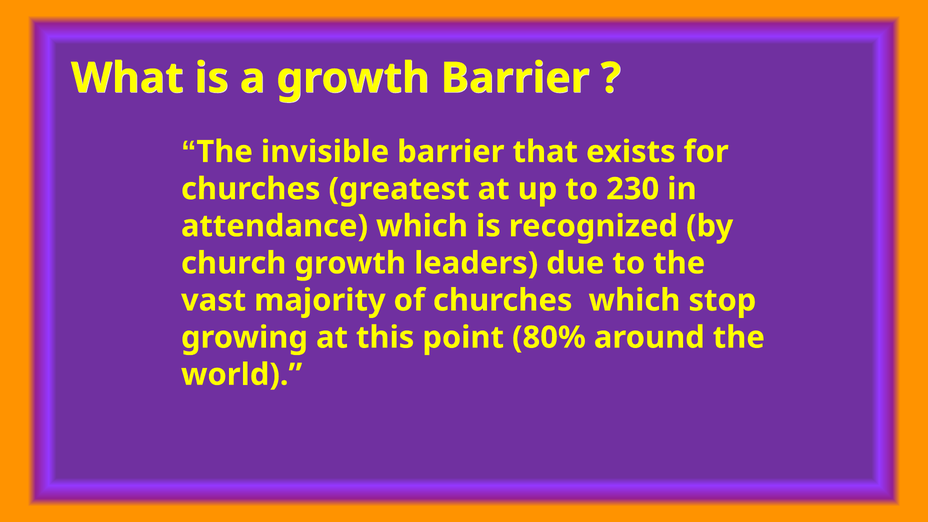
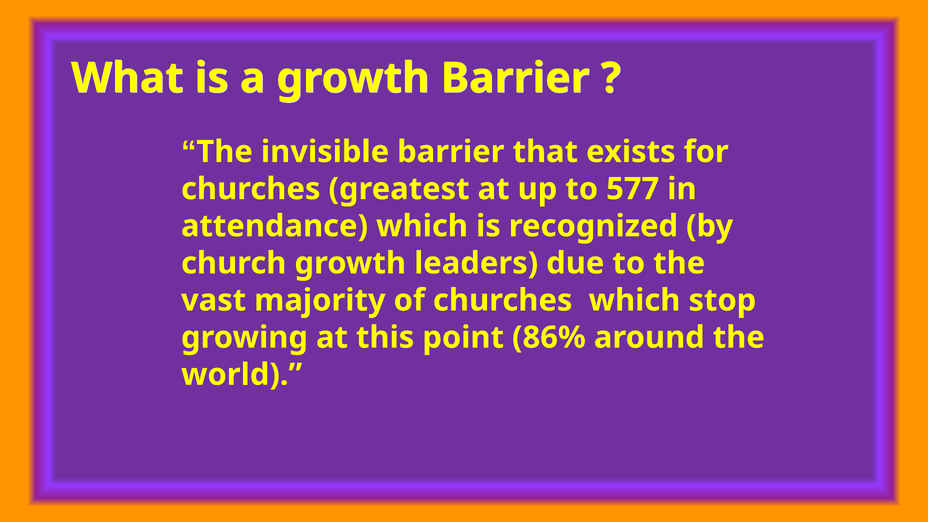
230: 230 -> 577 (633, 189)
80%: 80% -> 86% (549, 337)
